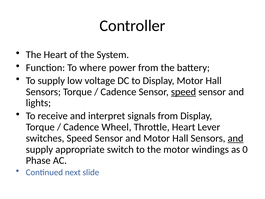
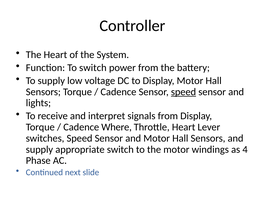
To where: where -> switch (93, 68)
Wheel: Wheel -> Where (117, 127)
and underline: present -> none (236, 138)
0: 0 -> 4 (245, 149)
